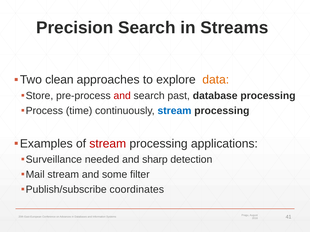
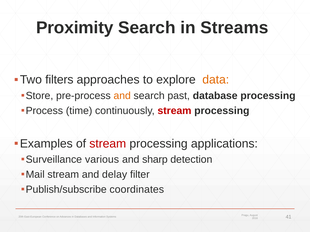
Precision: Precision -> Proximity (75, 28)
clean: clean -> filters (59, 80)
and colour: red -> orange (122, 96)
stream colour: blue -> red (174, 111)
needed: needed -> various (102, 160)
some: some -> delay (115, 175)
